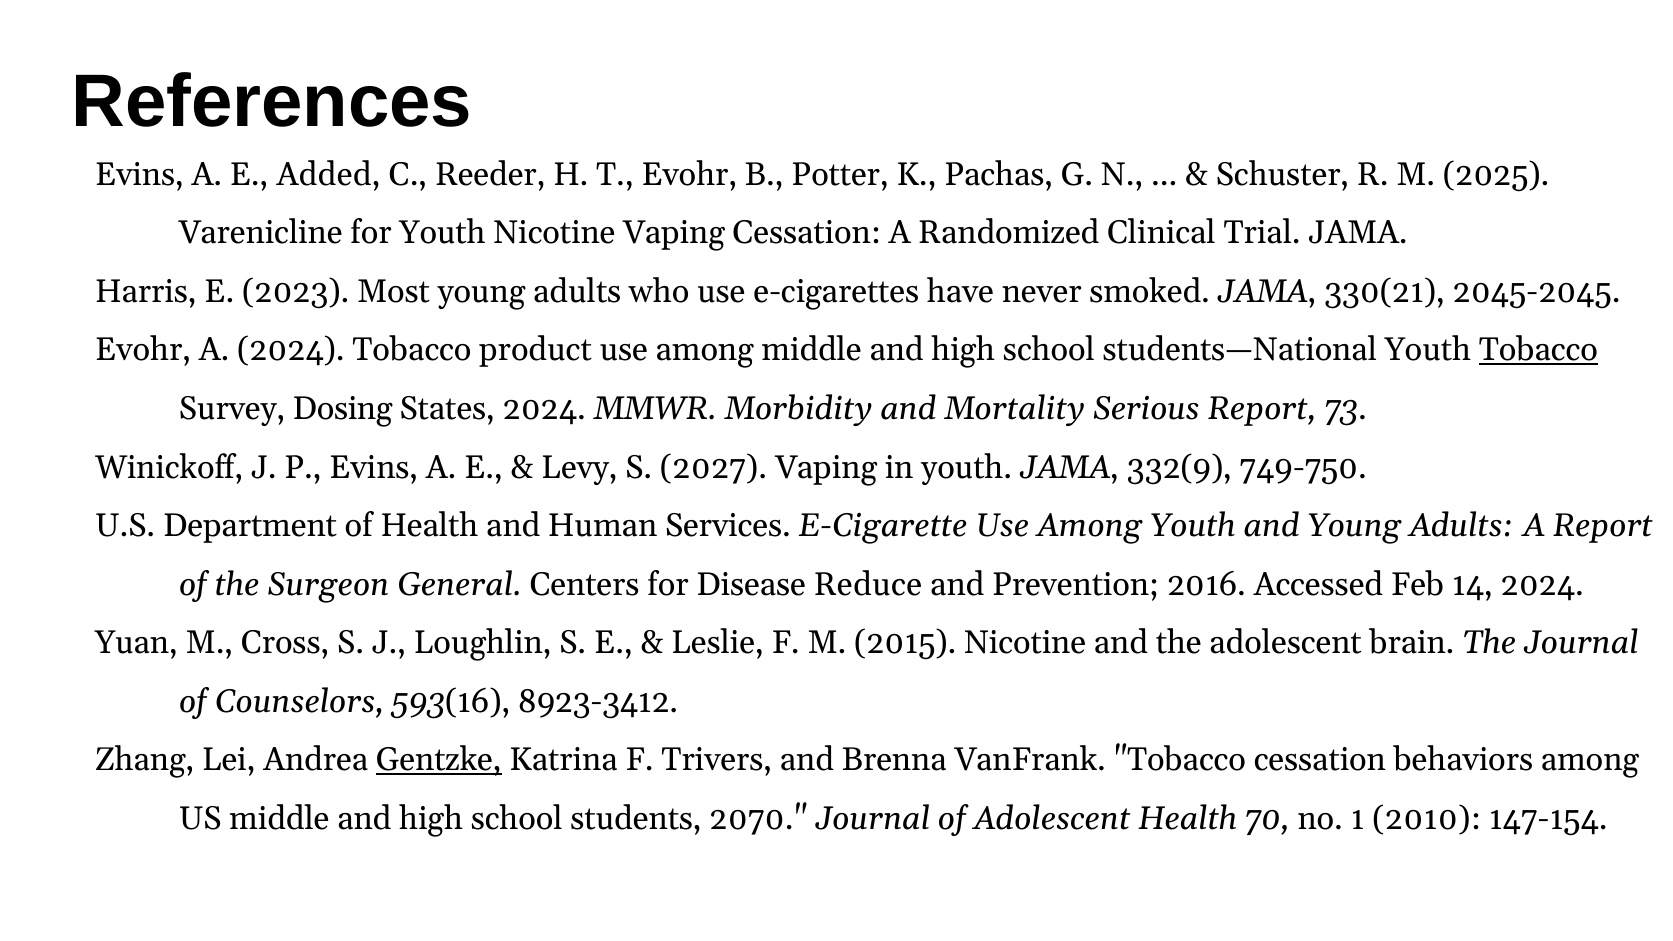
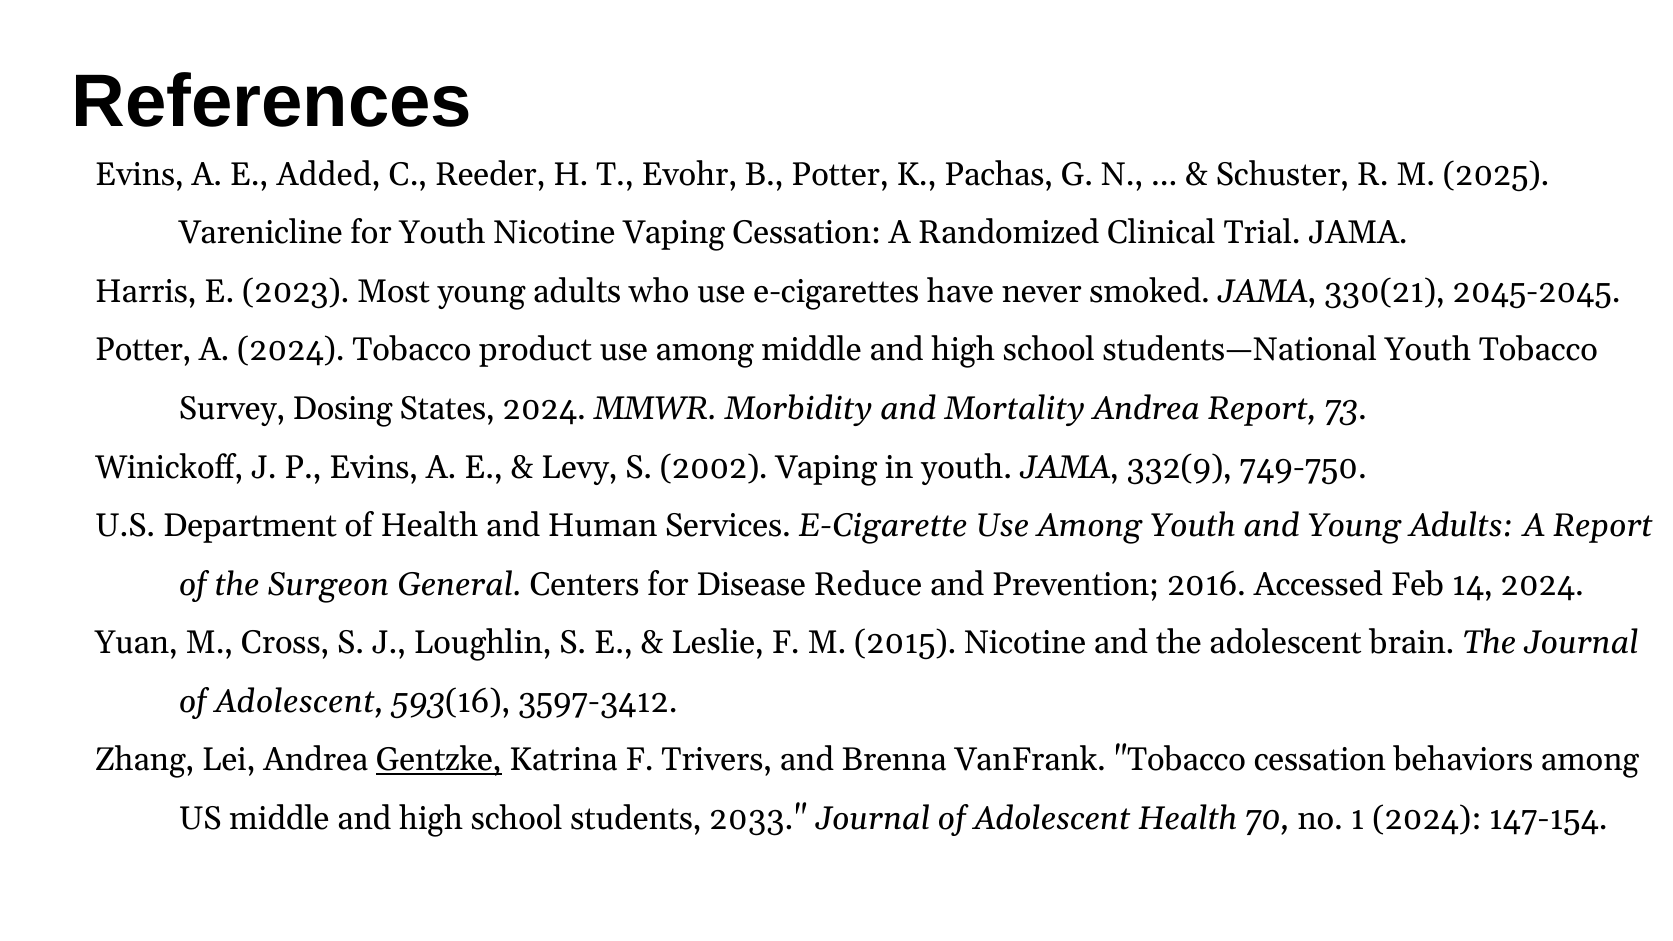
Evohr: Evohr -> Potter (143, 350)
Tobacco underline: present -> none (1538, 350)
Mortality Serious: Serious -> Andrea (1146, 409)
2027: 2027 -> 2002 (714, 467)
Counselors: Counselors -> Adolescent (299, 701)
8923-3412: 8923-3412 -> 3597-3412 (598, 701)
2070: 2070 -> 2033 (758, 819)
1 2010: 2010 -> 2024 (1427, 819)
